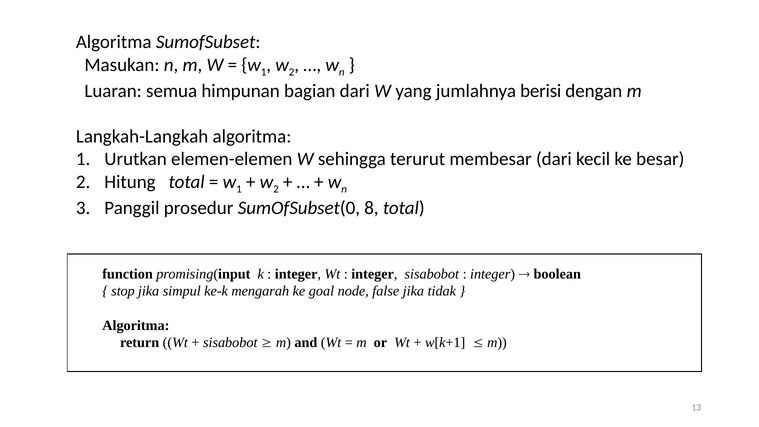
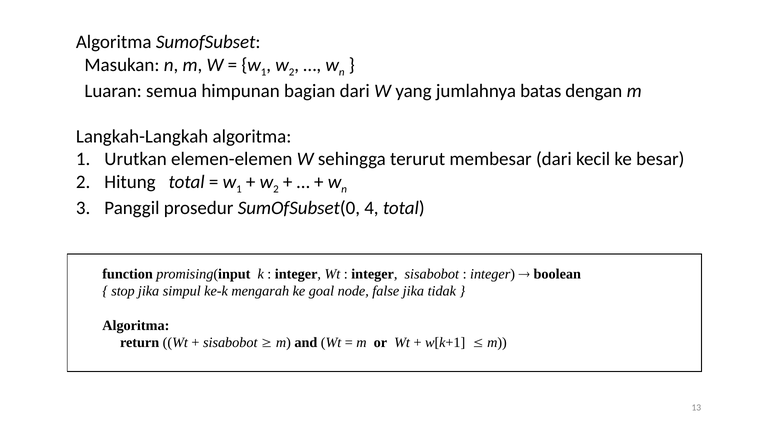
berisi: berisi -> batas (541, 91)
8: 8 -> 4 (371, 208)
